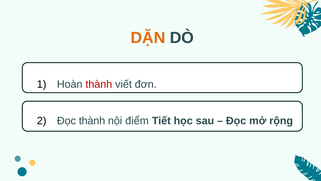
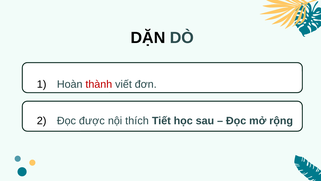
DẶN colour: orange -> black (148, 38)
Đọc thành: thành -> được (92, 120)
điểm: điểm -> thích (137, 120)
